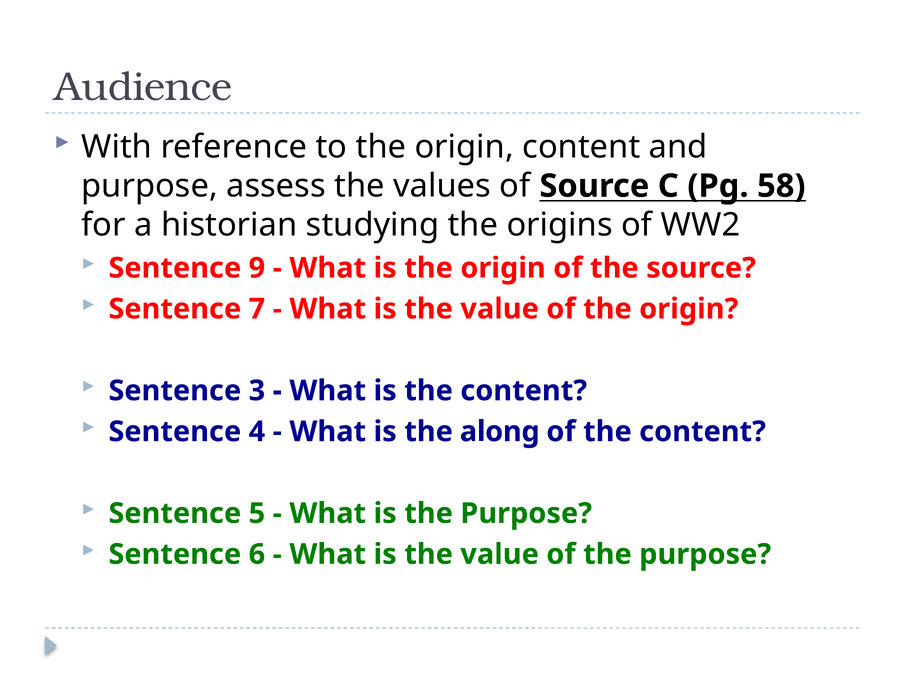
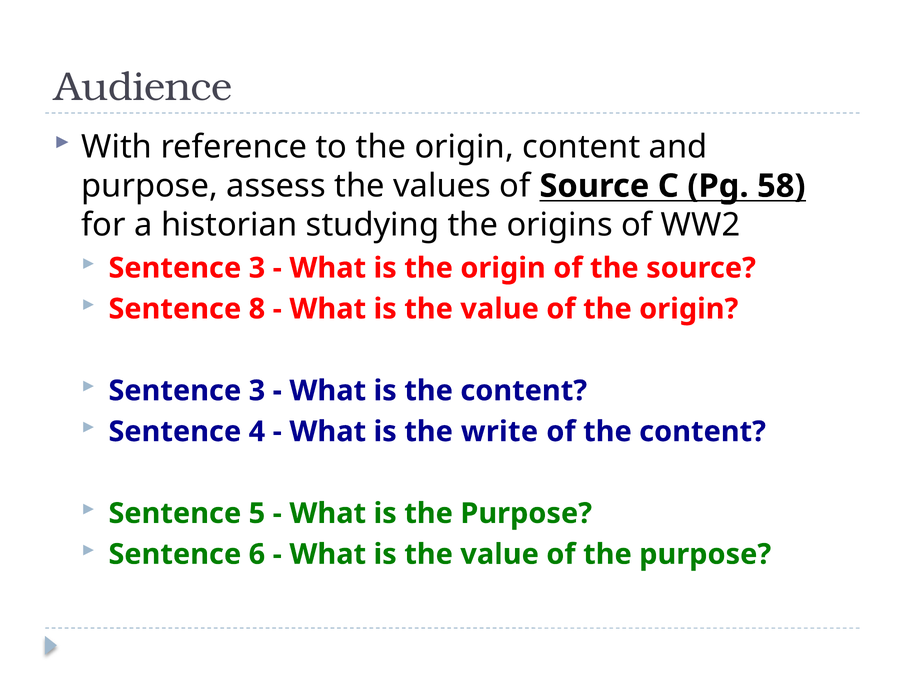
9: 9 -> 3 (257, 268)
7: 7 -> 8 (257, 309)
along: along -> write (499, 432)
